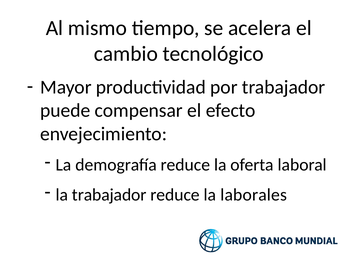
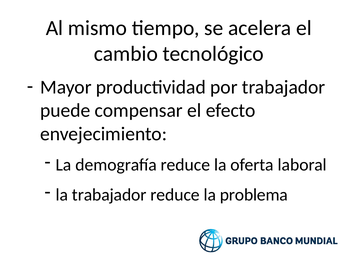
laborales: laborales -> problema (254, 195)
